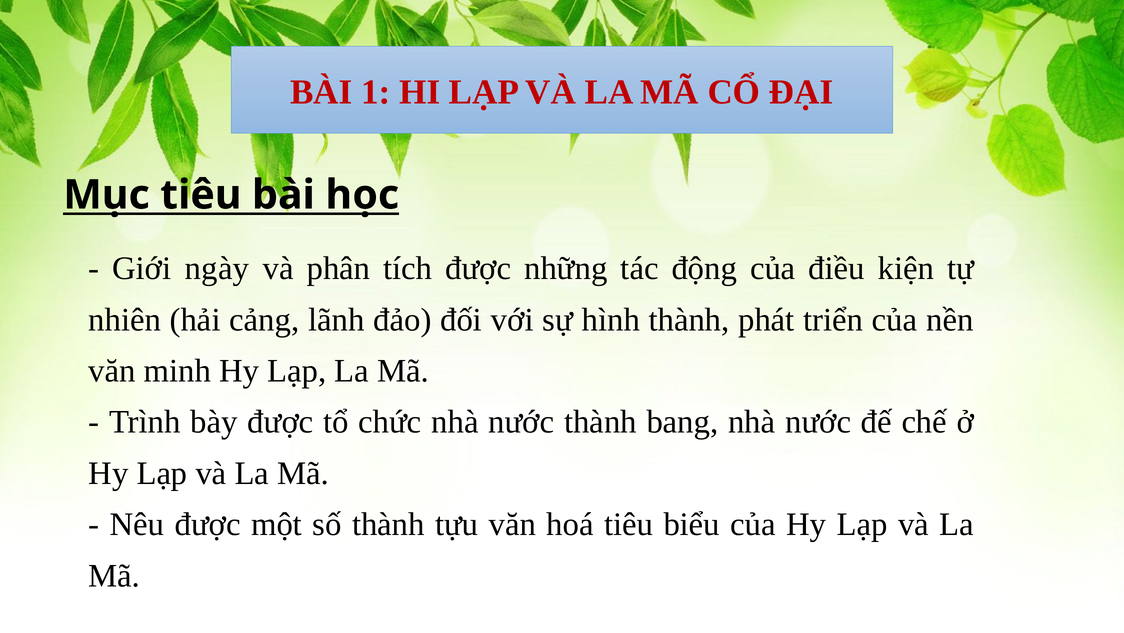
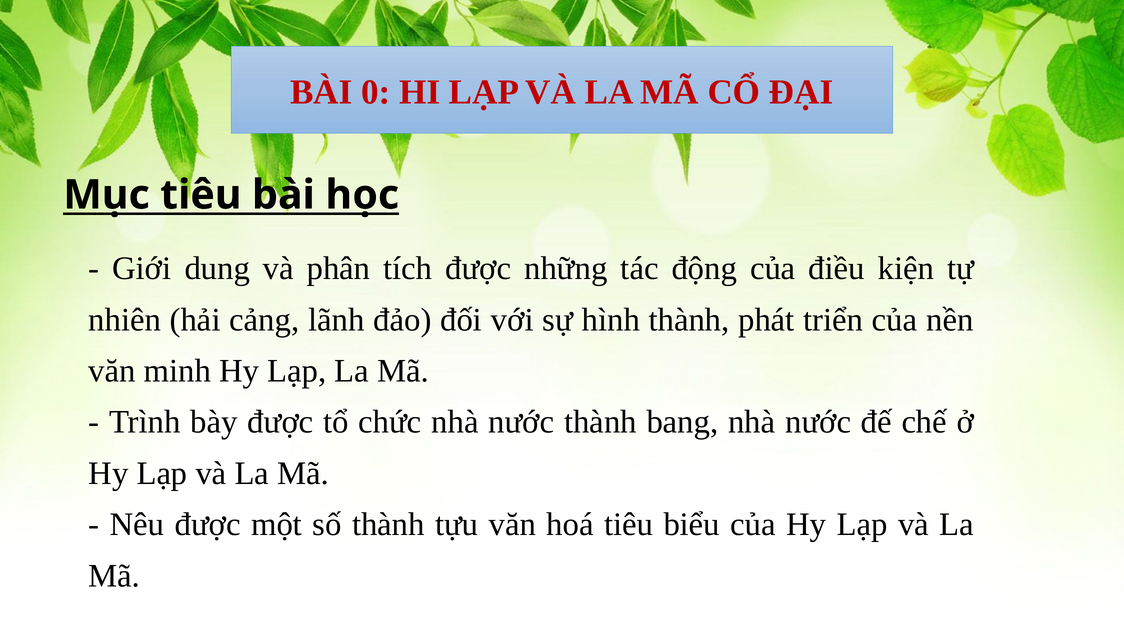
1: 1 -> 0 (376, 92)
ngày: ngày -> dung (217, 268)
